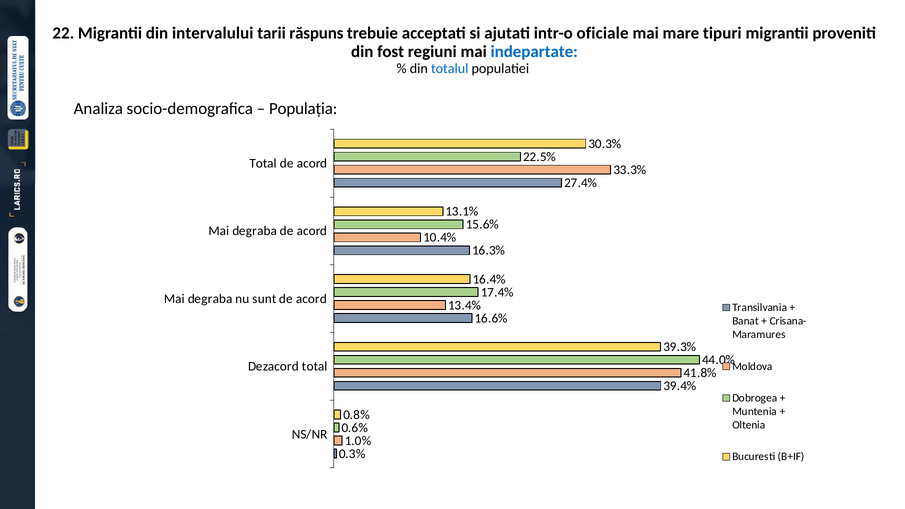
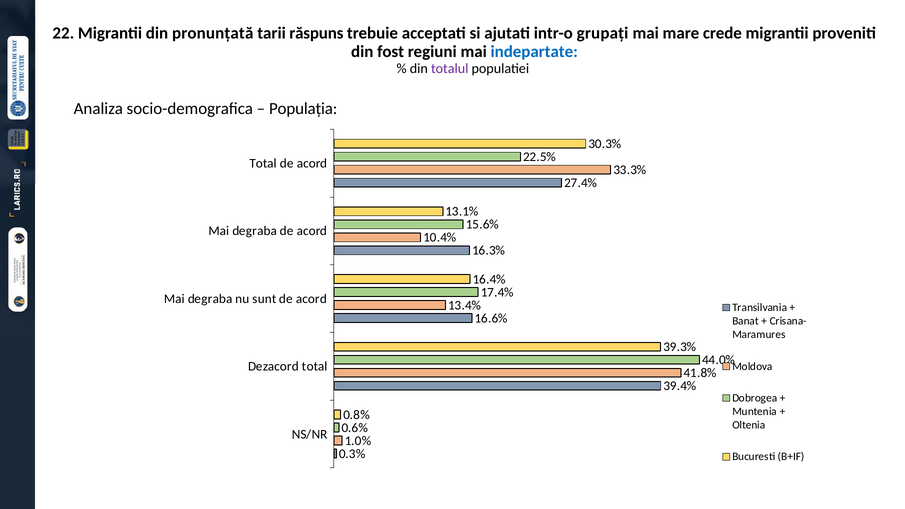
intervalului: intervalului -> pronunțată (213, 33)
oficiale: oficiale -> grupați (603, 33)
tipuri: tipuri -> crede (722, 33)
totalul colour: blue -> purple (450, 68)
